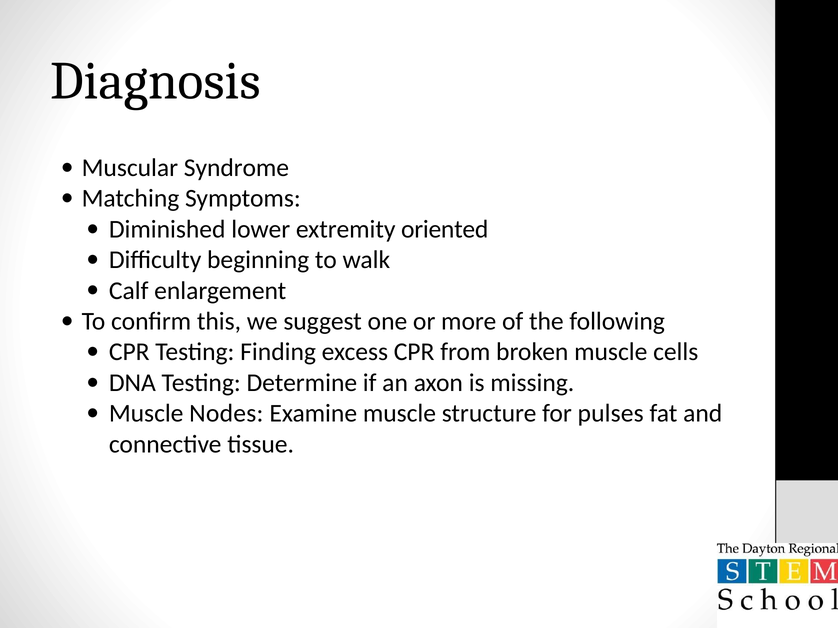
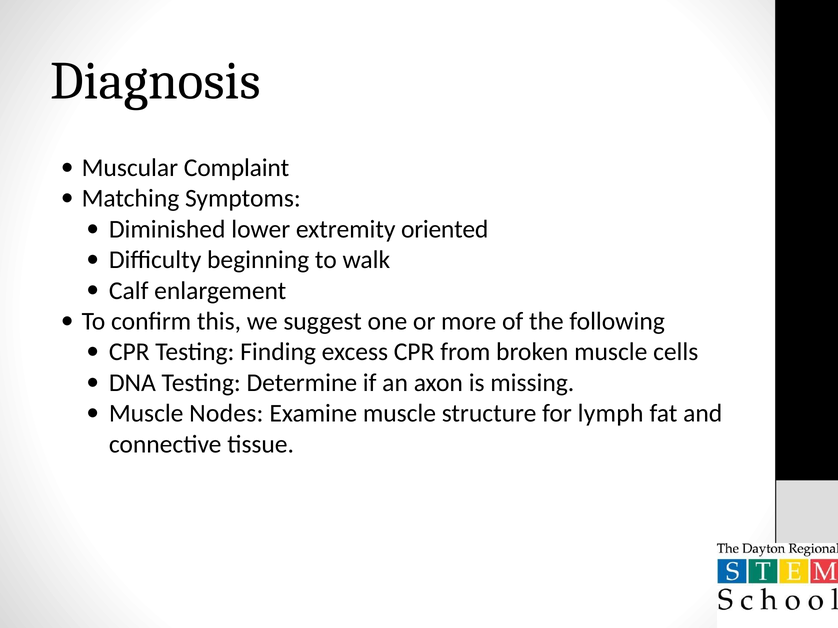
Syndrome: Syndrome -> Complaint (237, 168)
pulses: pulses -> lymph (611, 414)
